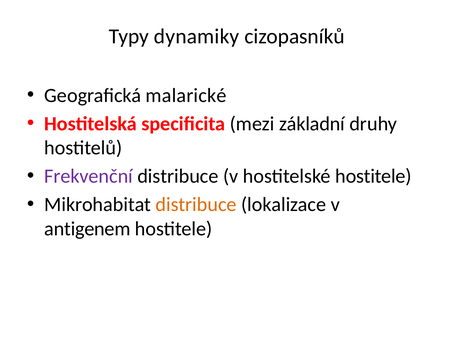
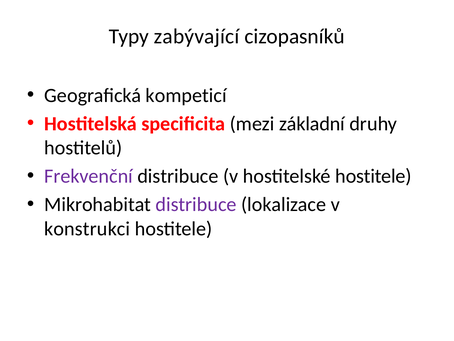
dynamiky: dynamiky -> zabývající (197, 36)
malarické: malarické -> kompeticí (186, 95)
distribuce colour: orange -> purple (196, 204)
antigenem: antigenem -> konstrukci (87, 228)
